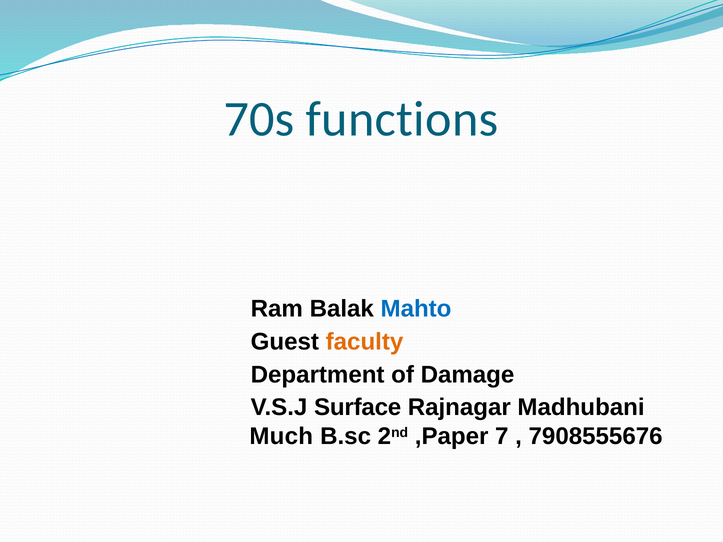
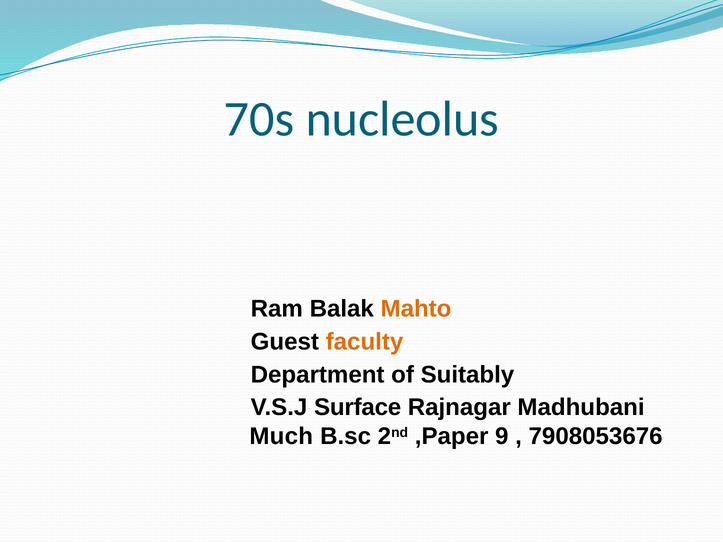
functions: functions -> nucleolus (402, 119)
Mahto colour: blue -> orange (416, 309)
Damage: Damage -> Suitably (467, 375)
7: 7 -> 9 (502, 437)
7908555676: 7908555676 -> 7908053676 (596, 437)
